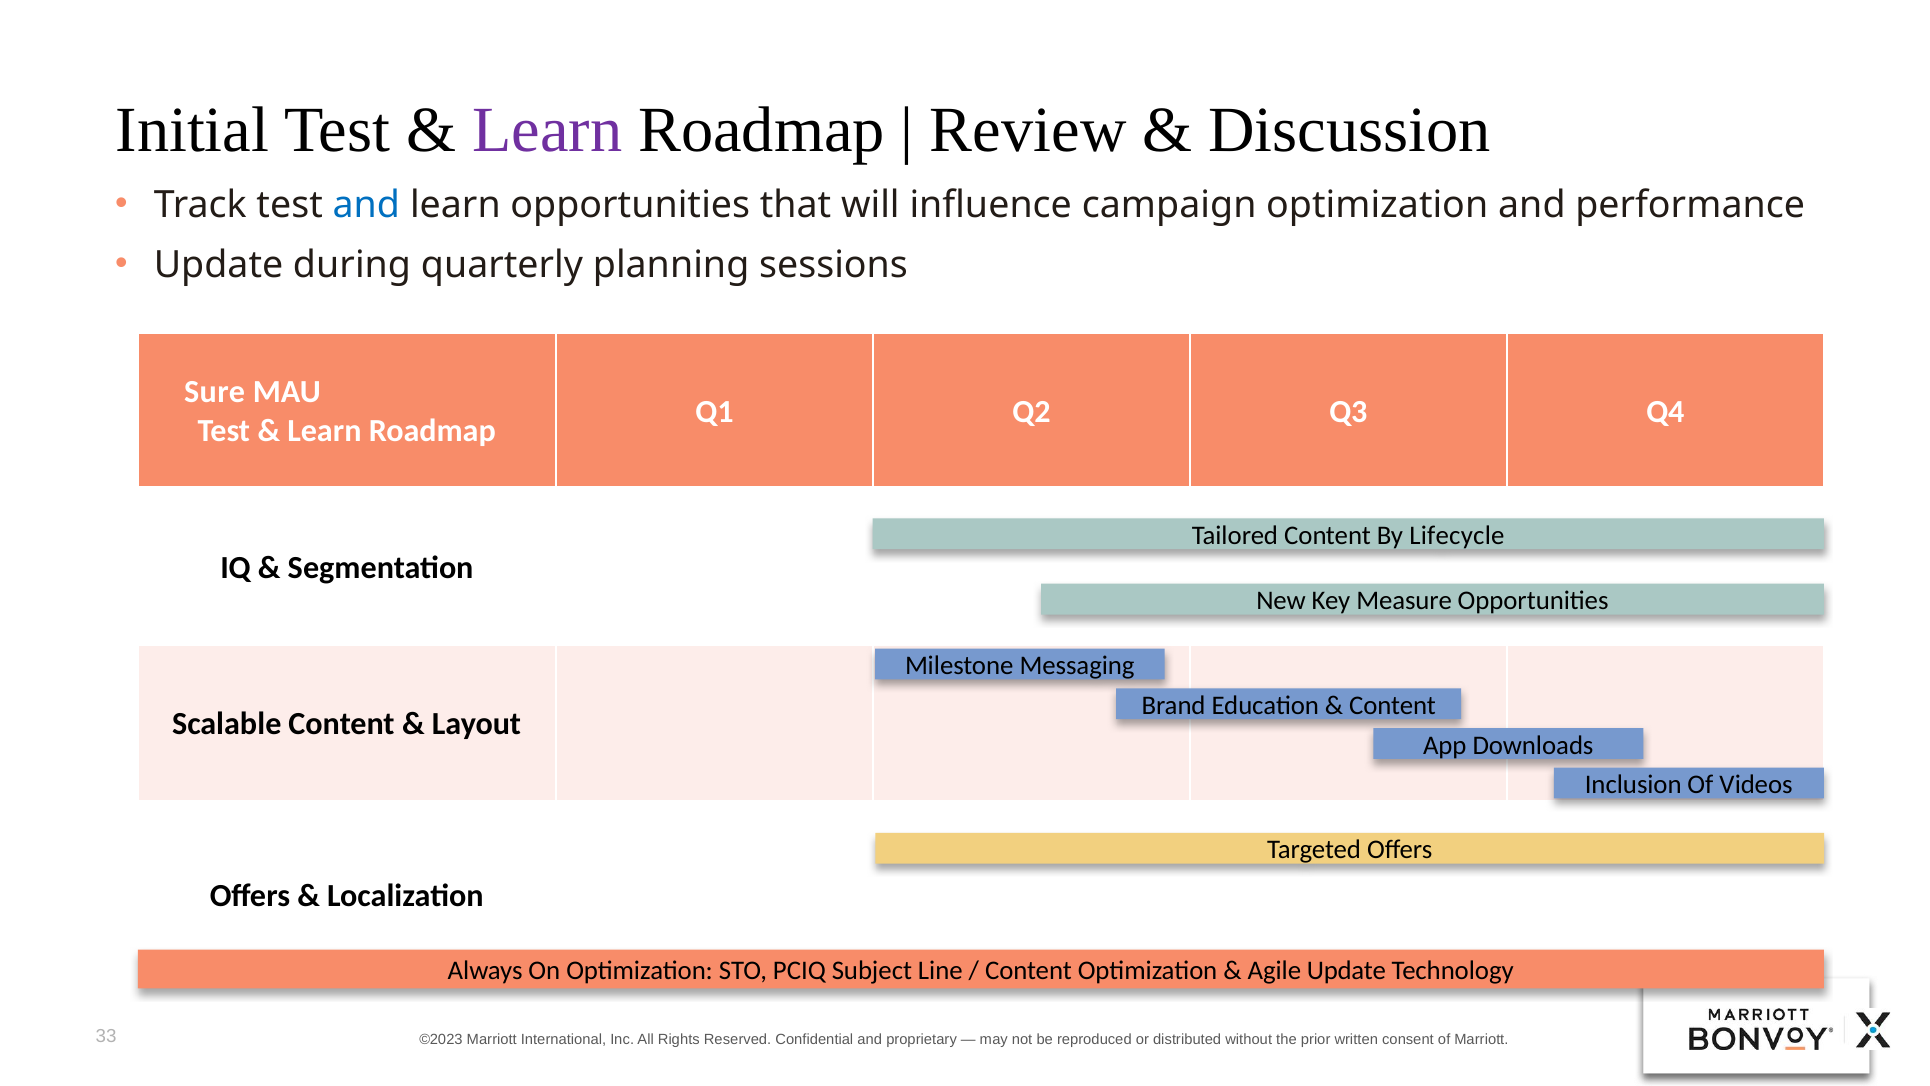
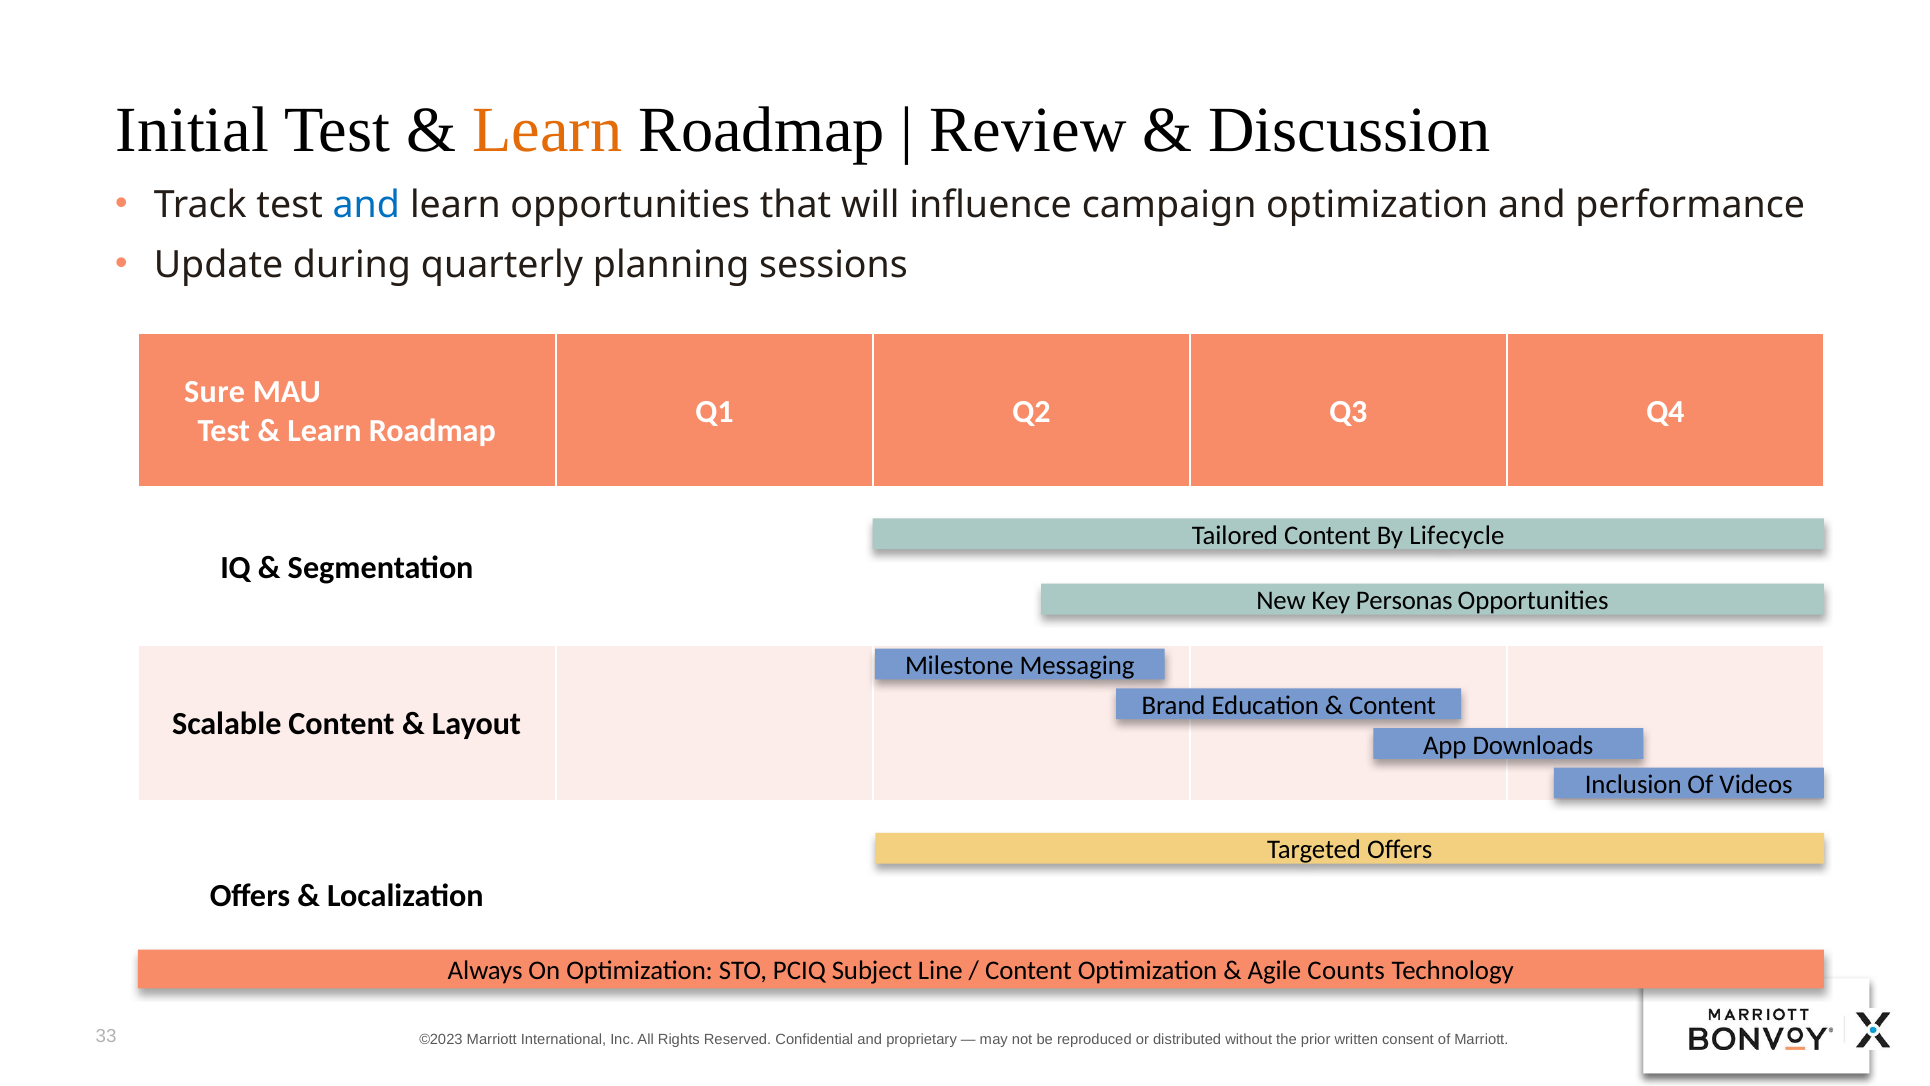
Learn colour: purple -> orange (547, 130)
Measure: Measure -> Personas (1404, 601)
Agile Update: Update -> Counts (1346, 971)
